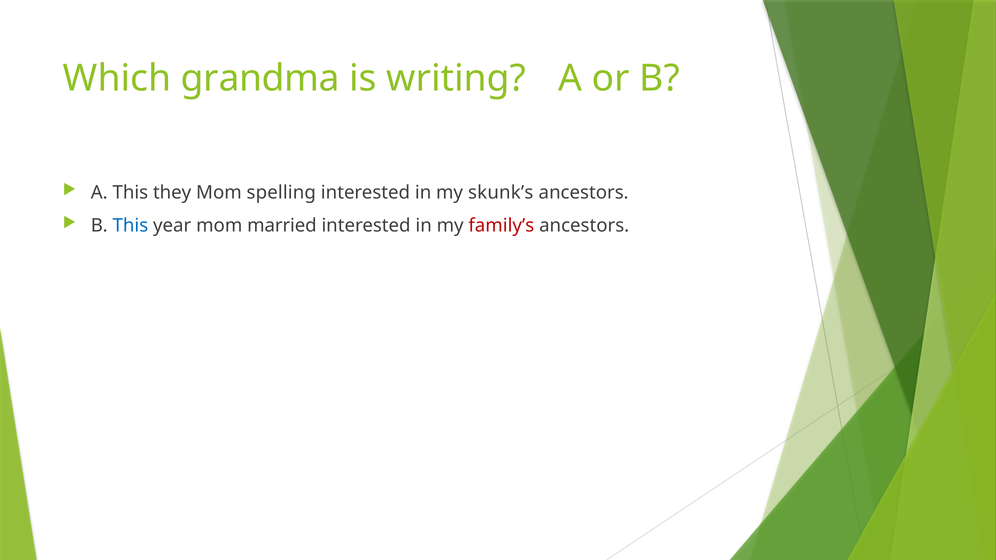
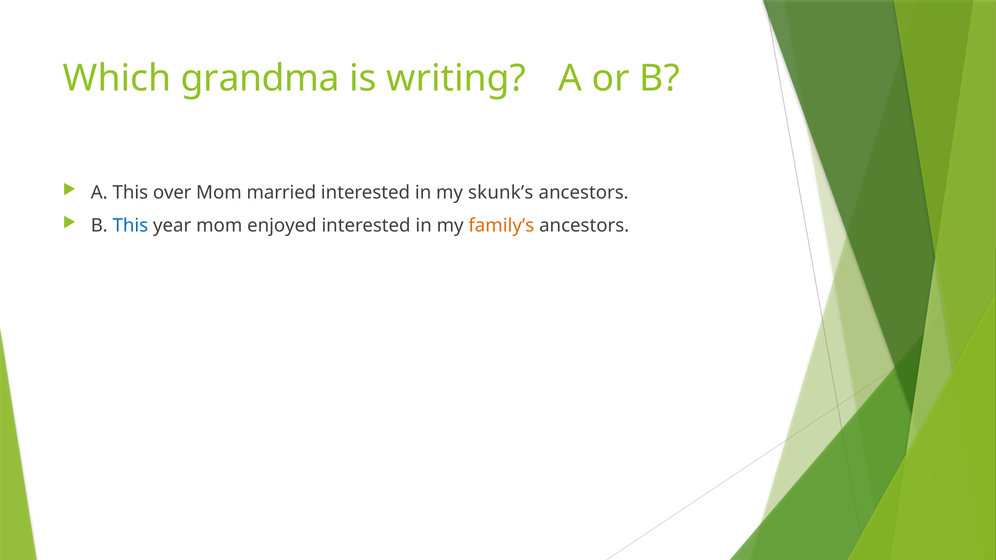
they: they -> over (172, 193)
spelling: spelling -> married (281, 193)
married: married -> enjoyed (282, 226)
family’s colour: red -> orange (501, 226)
